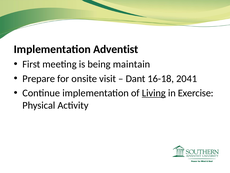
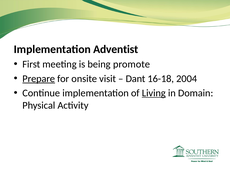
maintain: maintain -> promote (132, 64)
Prepare underline: none -> present (39, 78)
2041: 2041 -> 2004 (187, 78)
Exercise: Exercise -> Domain (196, 93)
